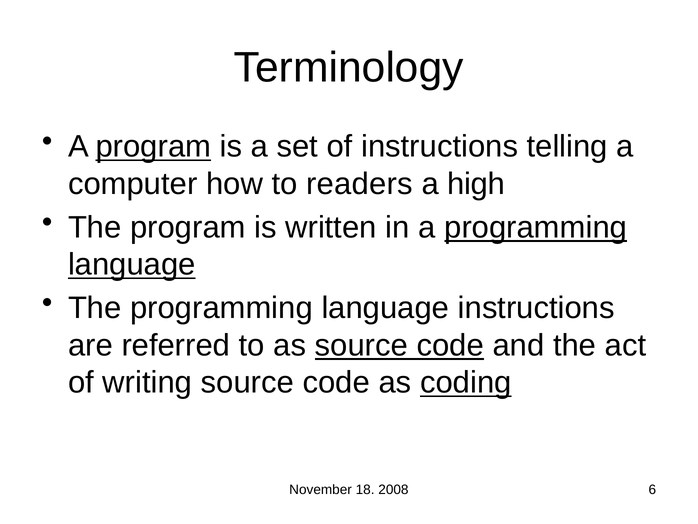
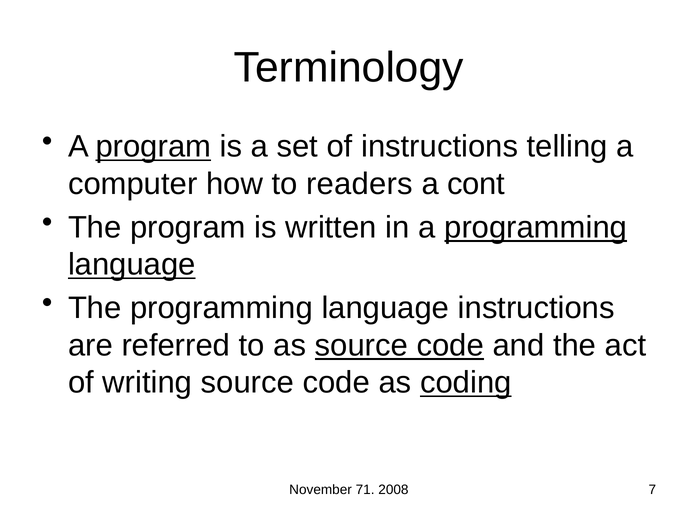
high: high -> cont (476, 184)
18: 18 -> 71 (365, 489)
6: 6 -> 7 (652, 489)
